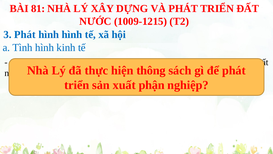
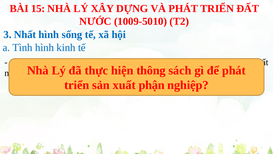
81: 81 -> 15 (38, 9)
1009-1215: 1009-1215 -> 1009-5010 (140, 21)
3 Phát: Phát -> Nhất (25, 35)
hình hình: hình -> sống (72, 35)
